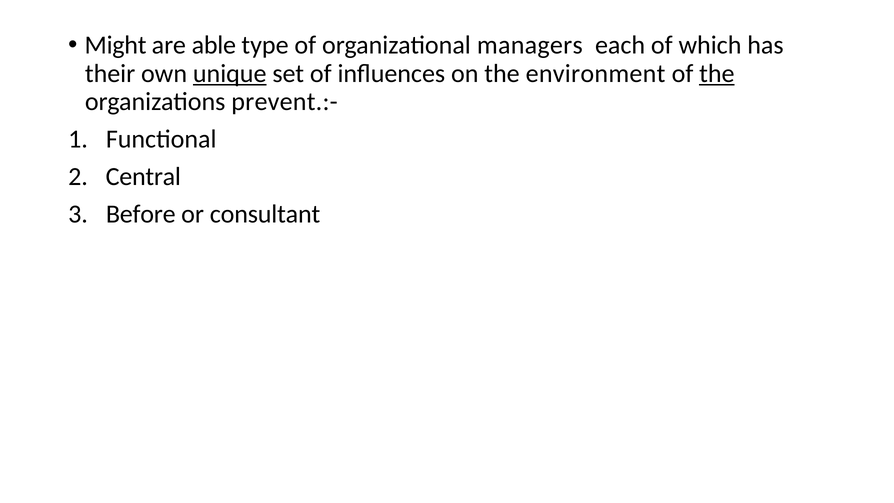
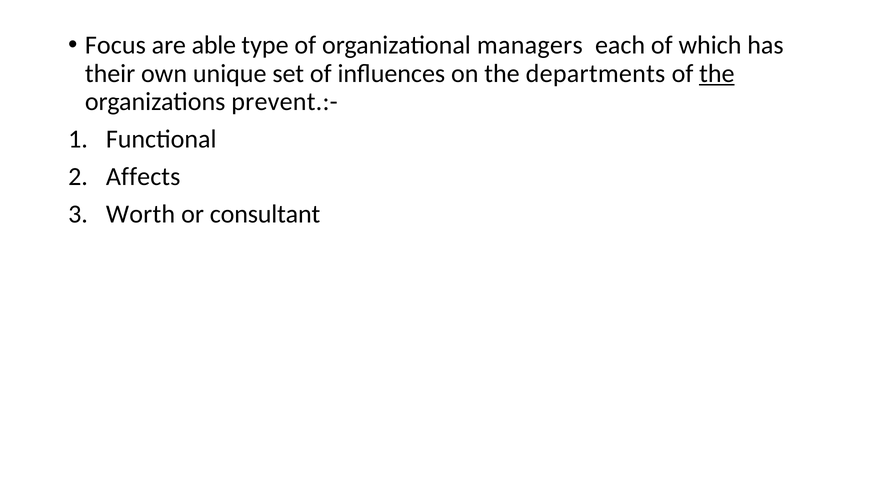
Might: Might -> Focus (115, 45)
unique underline: present -> none (230, 73)
environment: environment -> departments (596, 73)
Central: Central -> Affects (143, 177)
Before: Before -> Worth (141, 214)
